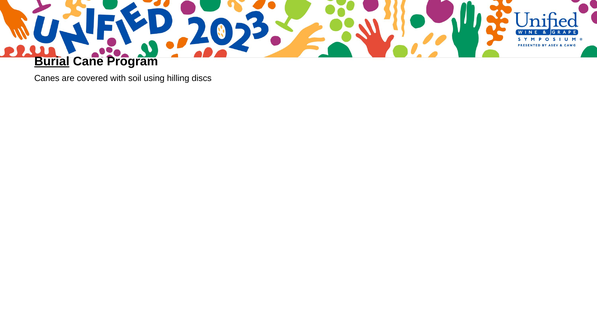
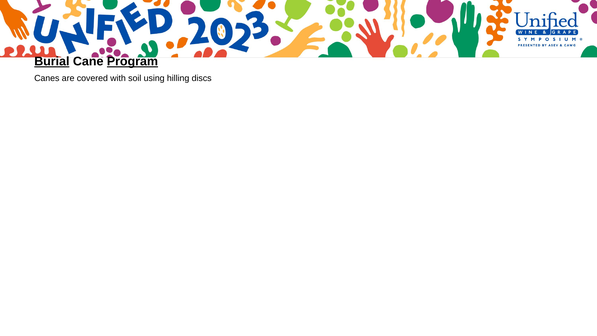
Program underline: none -> present (132, 61)
